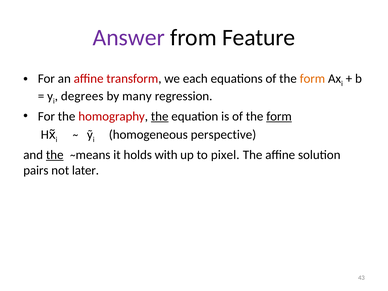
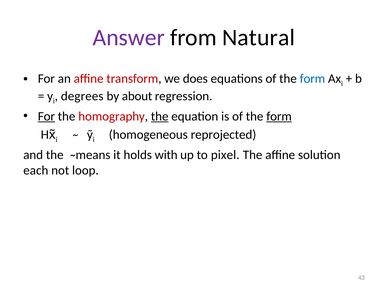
Feature: Feature -> Natural (259, 38)
each: each -> does (195, 79)
form colour: orange -> blue (312, 79)
many: many -> about (137, 96)
For underline: none -> present (46, 116)
perspective: perspective -> reprojected (223, 135)
the underline: present -> none (55, 155)
pairs: pairs -> each (36, 170)
later: later -> loop (85, 170)
